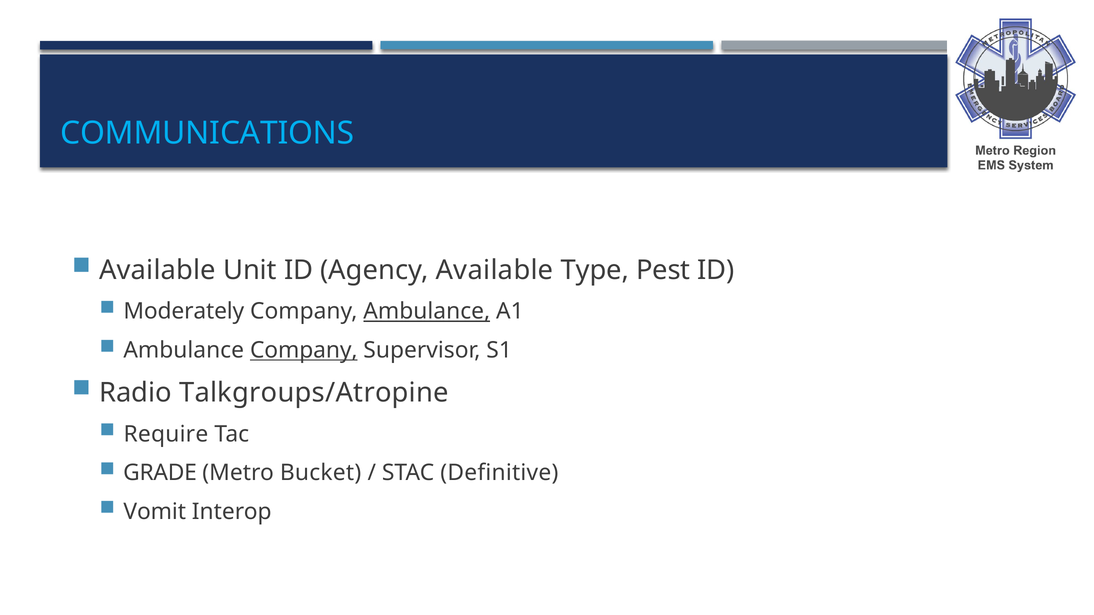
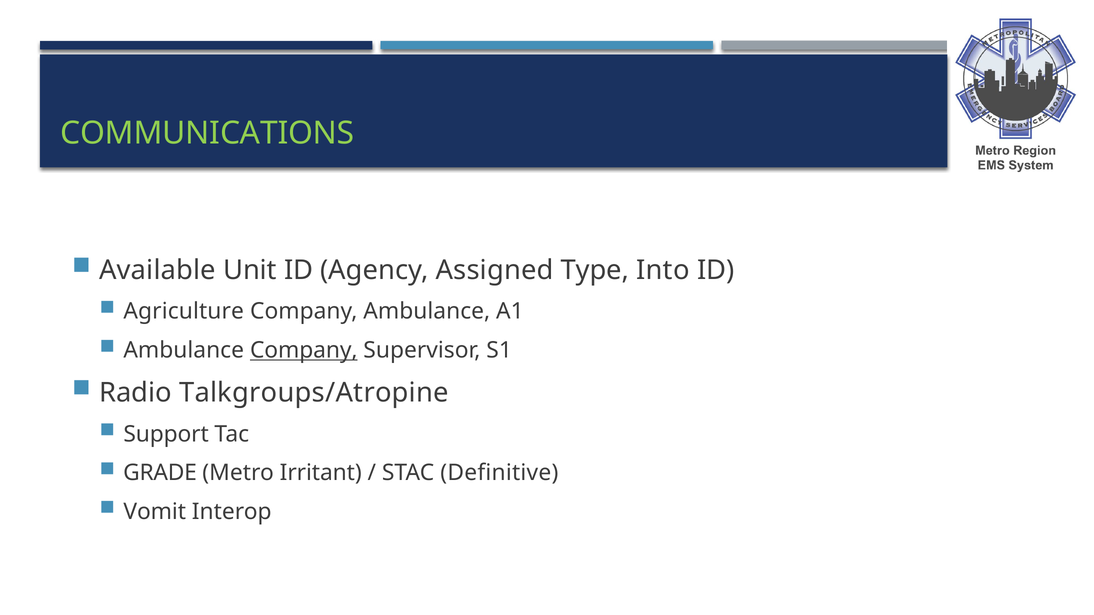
COMMUNICATIONS colour: light blue -> light green (207, 133)
Agency Available: Available -> Assigned (495, 270)
Pest: Pest -> Into (663, 270)
Moderately: Moderately -> Agriculture (184, 312)
Ambulance underline: present -> none (427, 312)
Require: Require -> Support (166, 434)
Bucket: Bucket -> Irritant (321, 473)
